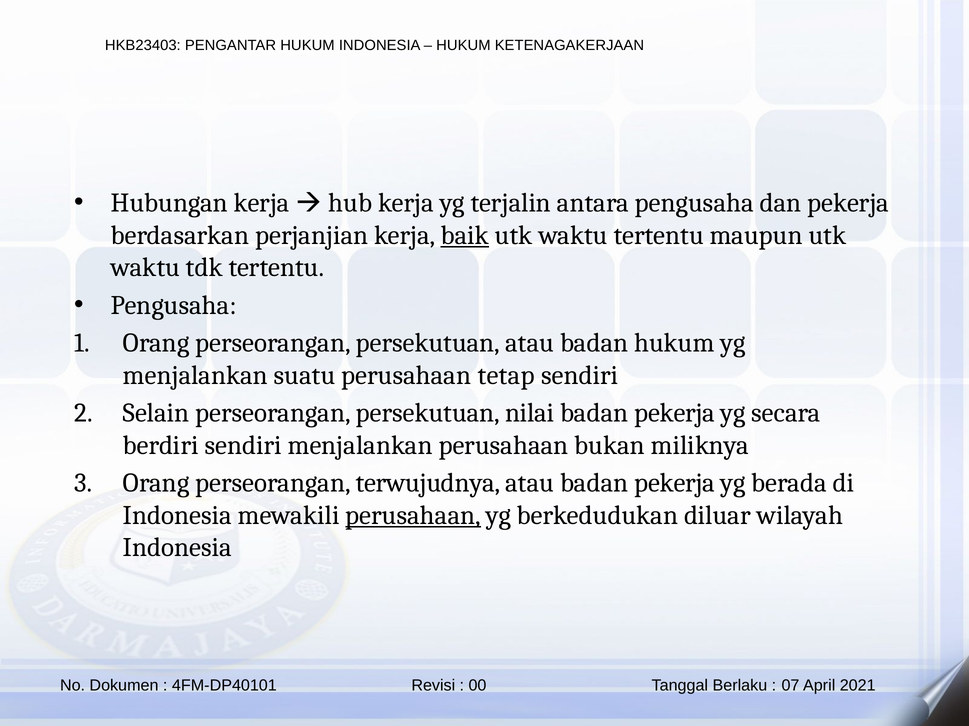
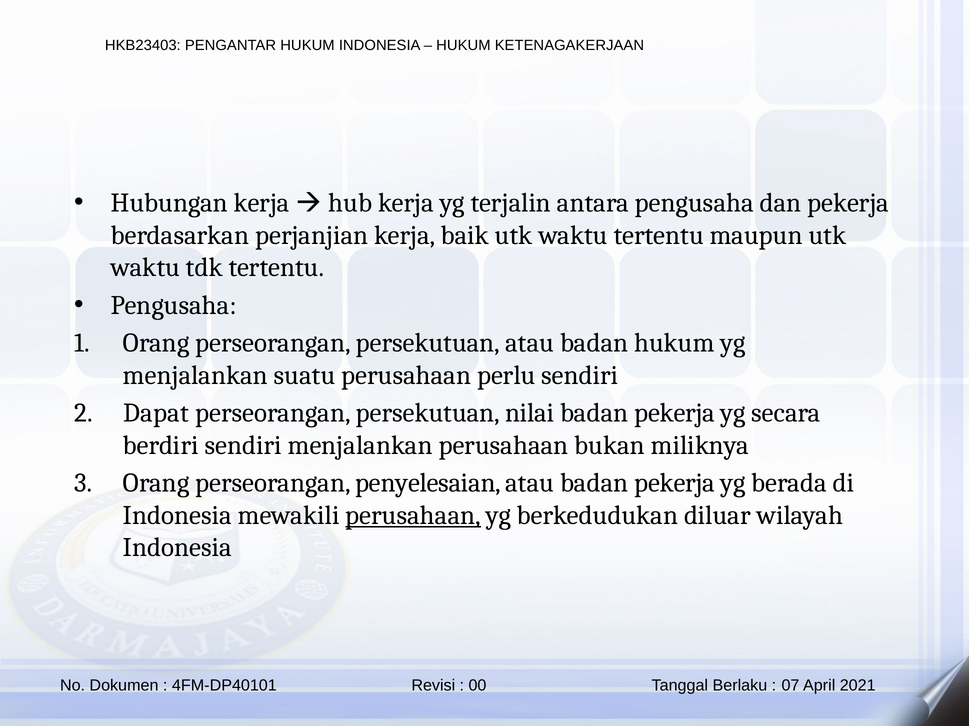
baik underline: present -> none (465, 235)
tetap: tetap -> perlu (506, 376)
Selain: Selain -> Dapat (156, 413)
terwujudnya: terwujudnya -> penyelesaian (428, 483)
